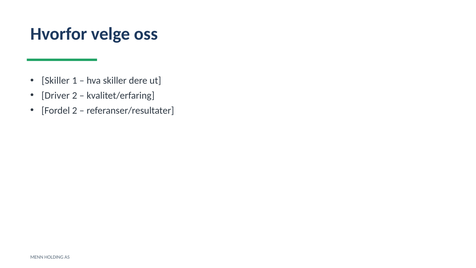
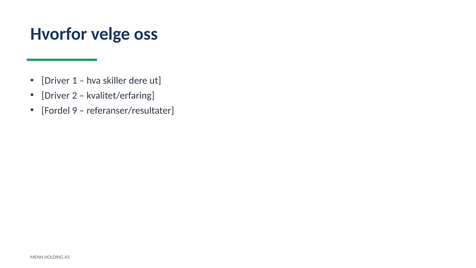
Skiller: Skiller -> Driver (56, 81)
Fordel 2: 2 -> 9 (75, 110)
